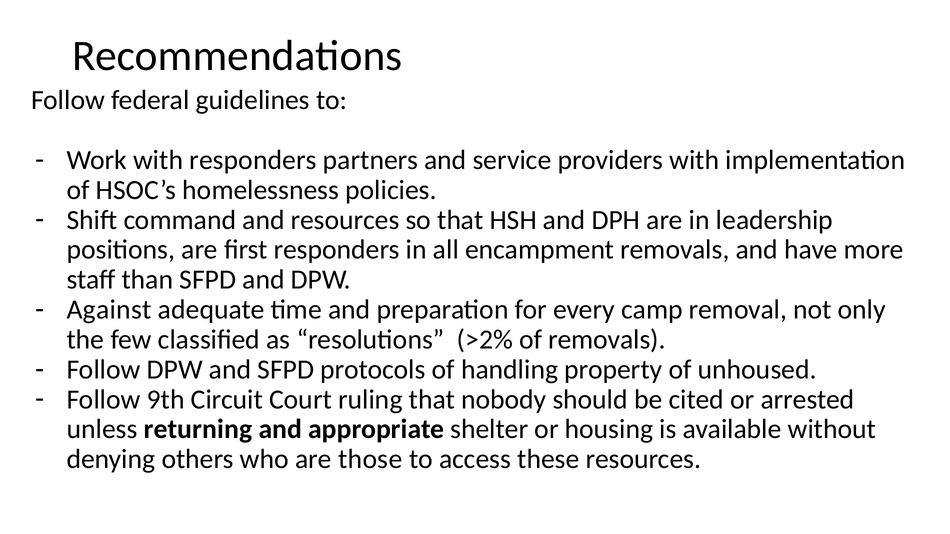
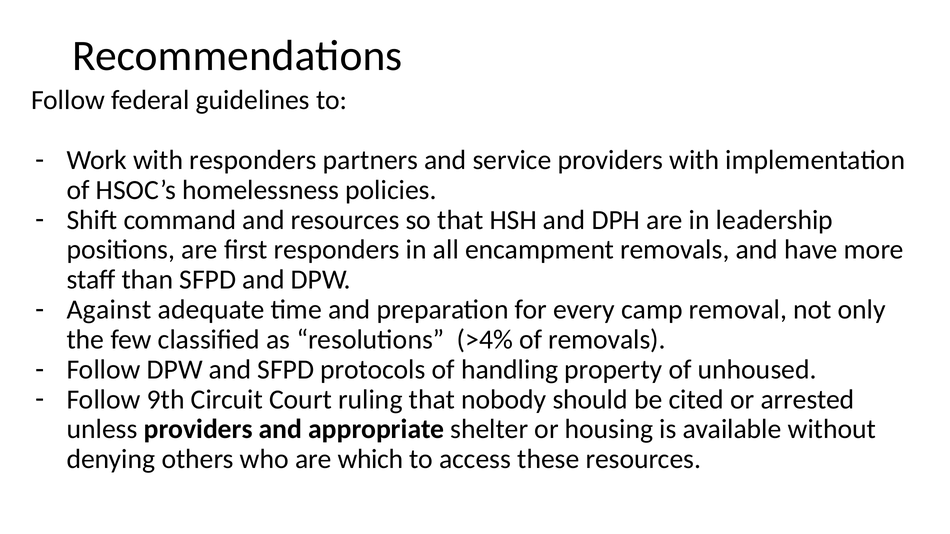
>2%: >2% -> >4% (485, 340)
unless returning: returning -> providers (198, 430)
those: those -> which (370, 460)
